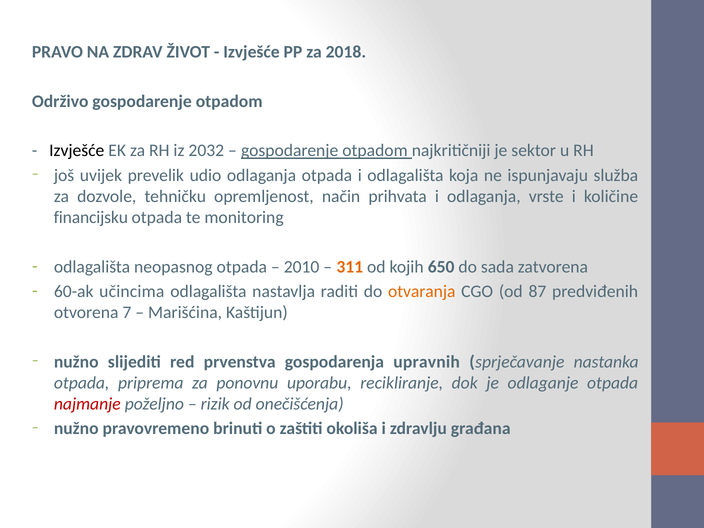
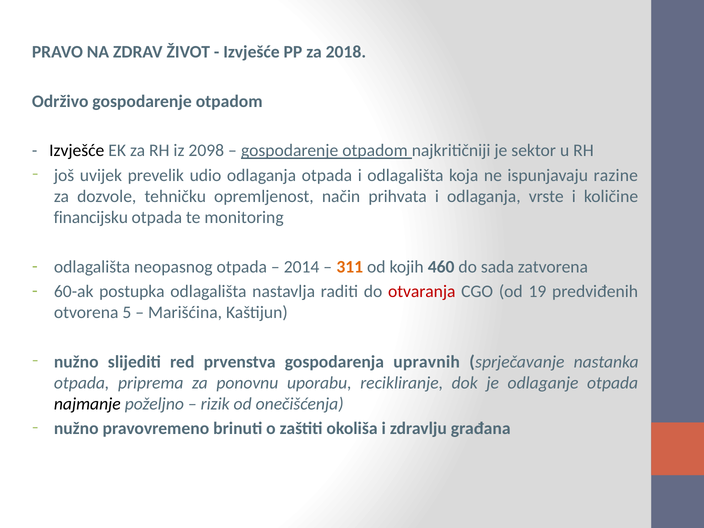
2032: 2032 -> 2098 (206, 151)
služba: služba -> razine (616, 175)
2010: 2010 -> 2014 (302, 267)
650: 650 -> 460 (441, 267)
učincima: učincima -> postupka (132, 291)
otvaranja colour: orange -> red (422, 291)
87: 87 -> 19 (537, 291)
7: 7 -> 5 (127, 312)
najmanje colour: red -> black (87, 404)
